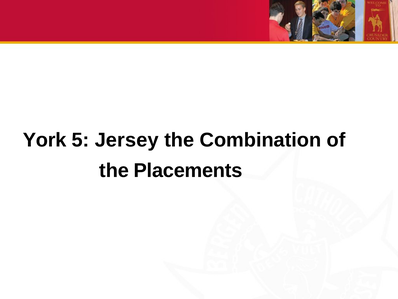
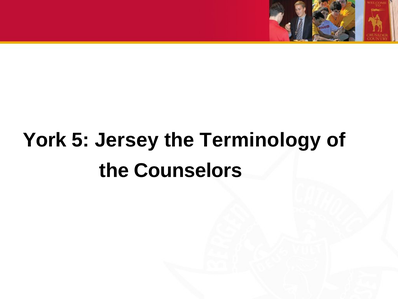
Combination: Combination -> Terminology (260, 140)
Placements: Placements -> Counselors (188, 170)
